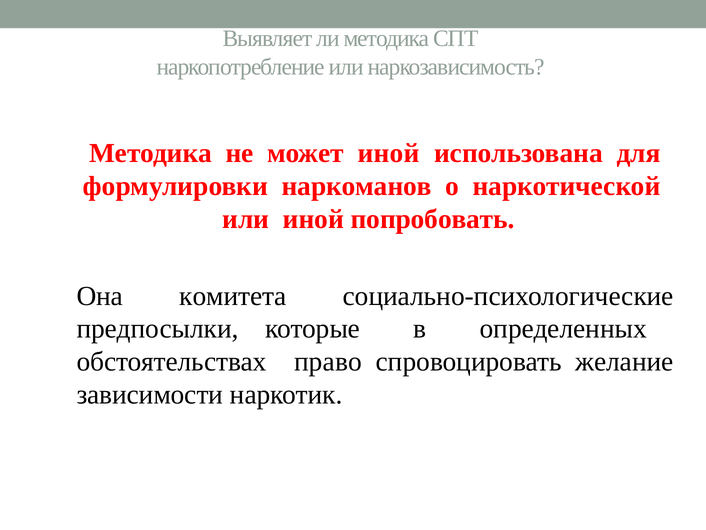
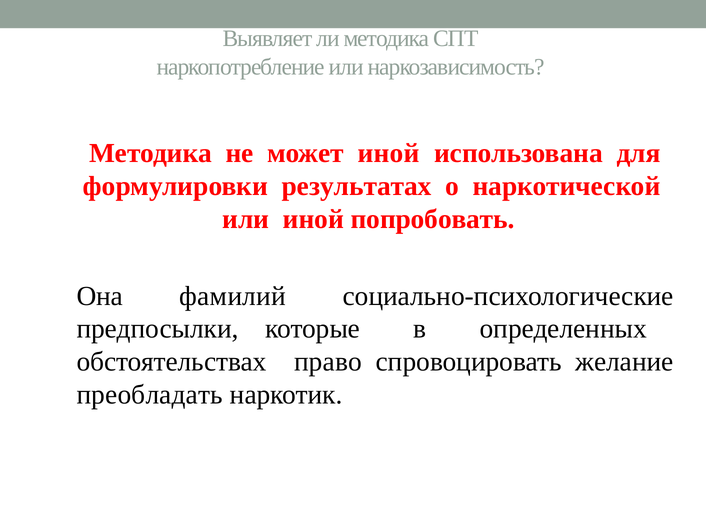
наркоманов: наркоманов -> результатах (357, 186)
комитета: комитета -> фамилий (233, 296)
зависимости: зависимости -> преобладать (150, 394)
